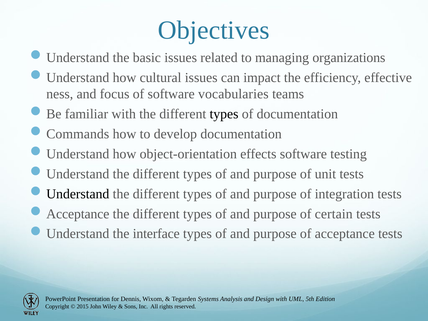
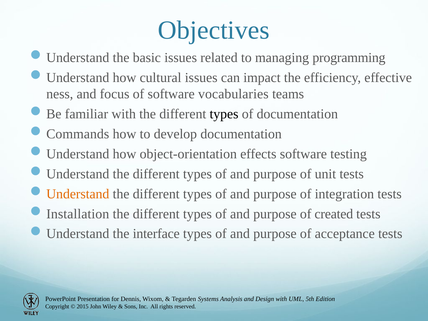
organizations: organizations -> programming (349, 58)
Understand colour: black -> orange (78, 194)
Acceptance: Acceptance -> Installation (78, 214)
certain: certain -> created (334, 214)
